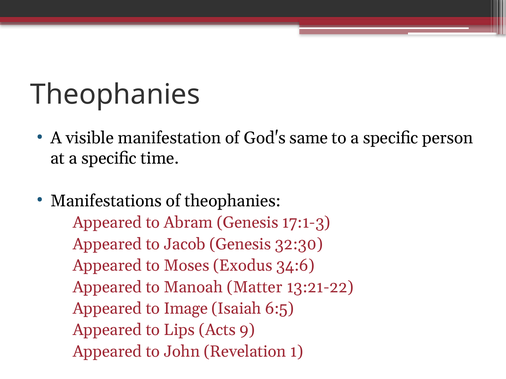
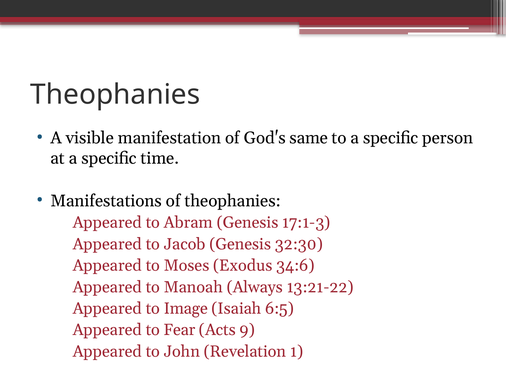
Matter: Matter -> Always (255, 287)
Lips: Lips -> Fear (180, 330)
